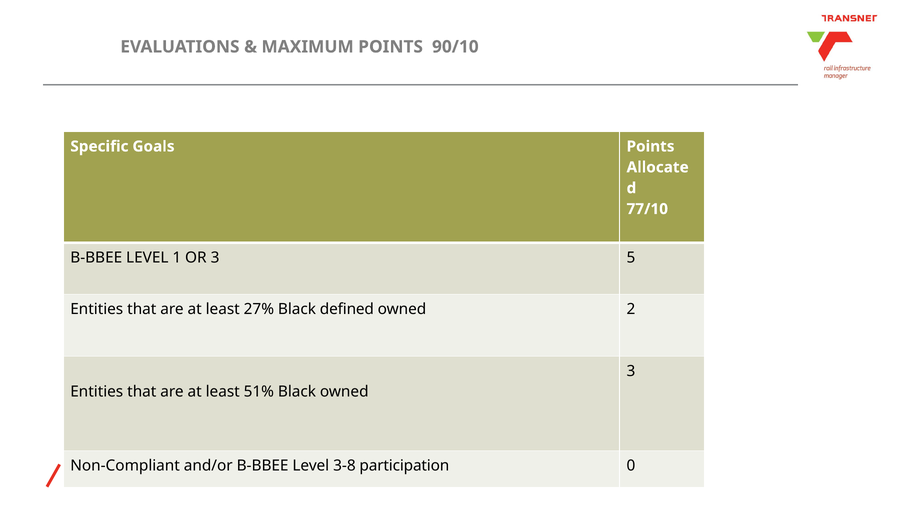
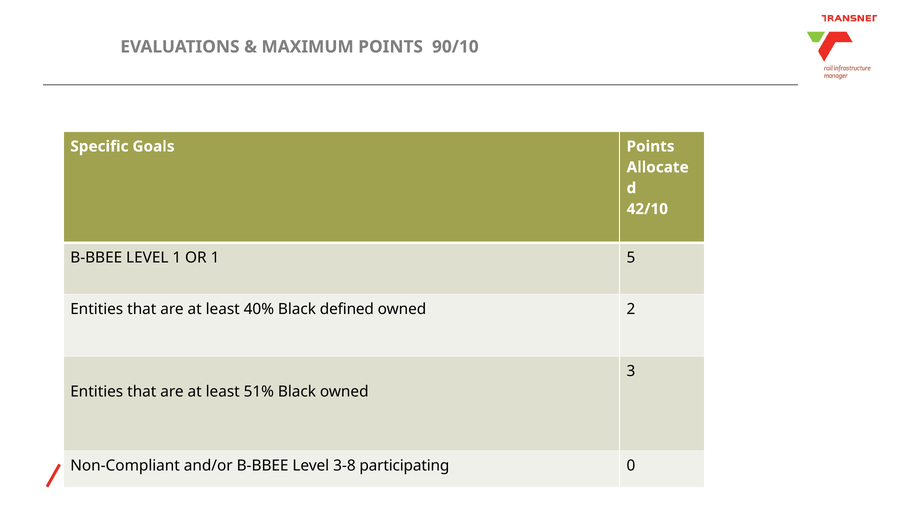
77/10: 77/10 -> 42/10 (647, 209)
OR 3: 3 -> 1 (215, 258)
27%: 27% -> 40% (259, 309)
participation: participation -> participating (404, 466)
